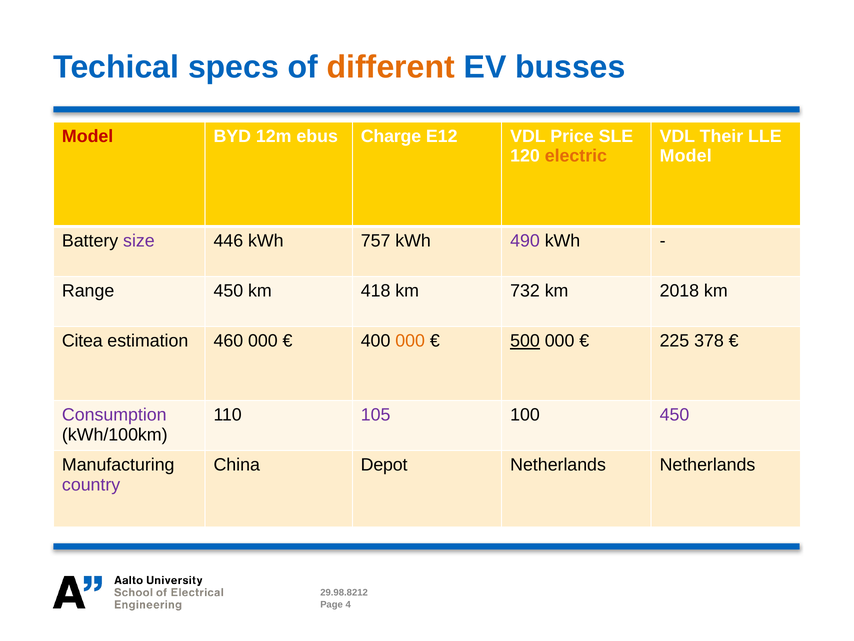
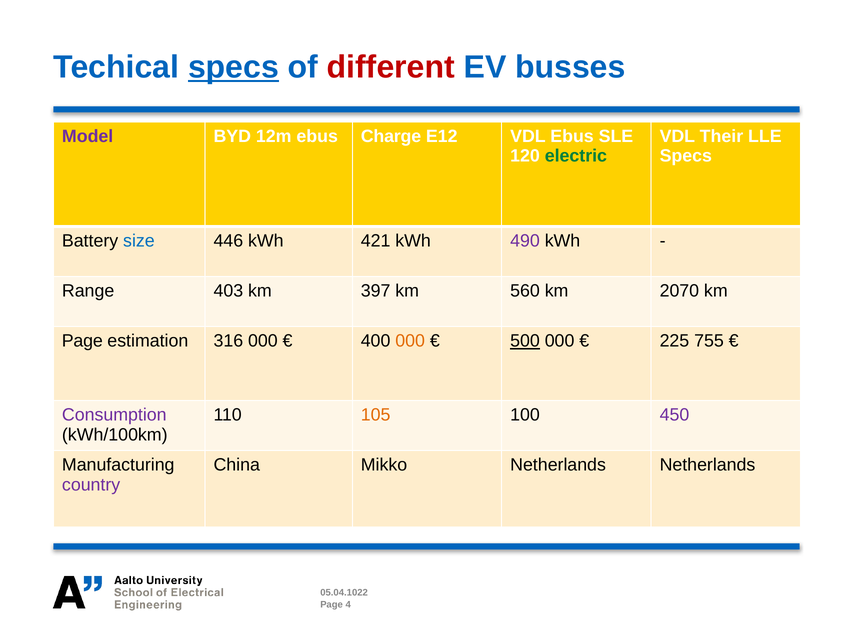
specs underline: none -> present (233, 67)
different colour: orange -> red (391, 67)
Model colour: red -> purple (88, 136)
VDL Price: Price -> Ebus (572, 136)
electric colour: orange -> green (576, 156)
Model: Model -> Specs (686, 156)
size colour: purple -> blue (139, 241)
757: 757 -> 421 (376, 241)
Range 450: 450 -> 403 (228, 291)
418: 418 -> 397 (376, 291)
732: 732 -> 560 (525, 291)
2018: 2018 -> 2070 (679, 291)
Citea: Citea -> Page (82, 341)
460: 460 -> 316 (228, 341)
378: 378 -> 755 (709, 341)
105 colour: purple -> orange (376, 415)
Depot: Depot -> Mikko (384, 465)
29.98.8212: 29.98.8212 -> 05.04.1022 (344, 592)
